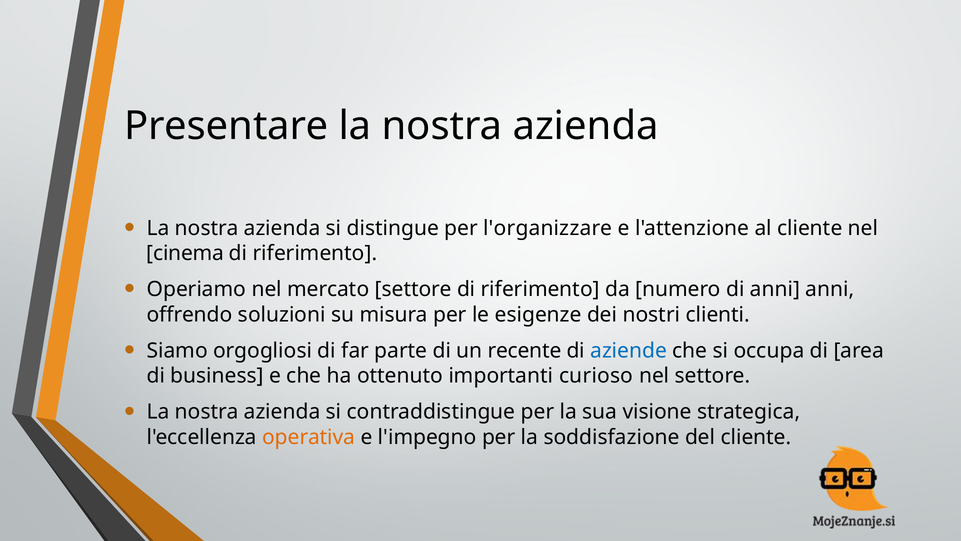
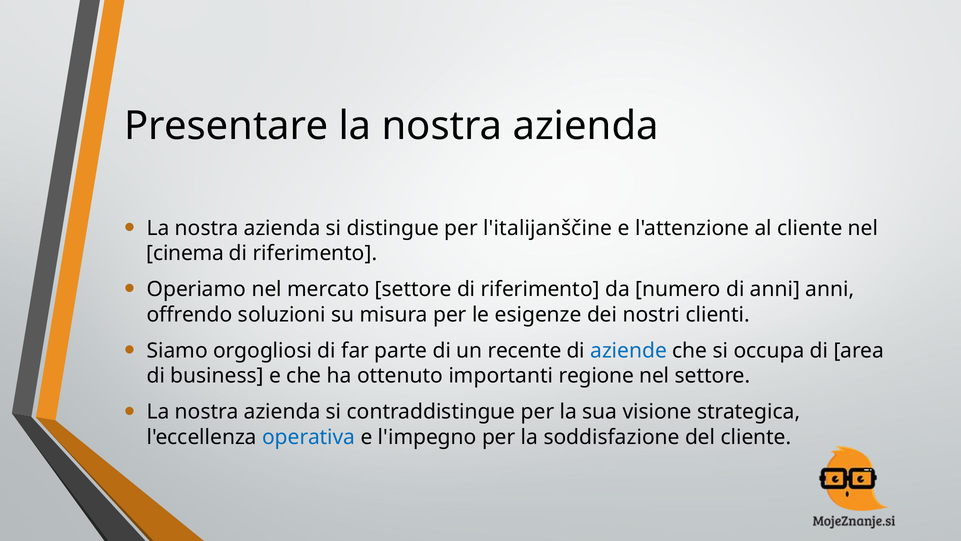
l'organizzare: l'organizzare -> l'italijanščine (548, 228)
curioso: curioso -> regione (596, 376)
operativa colour: orange -> blue (309, 437)
